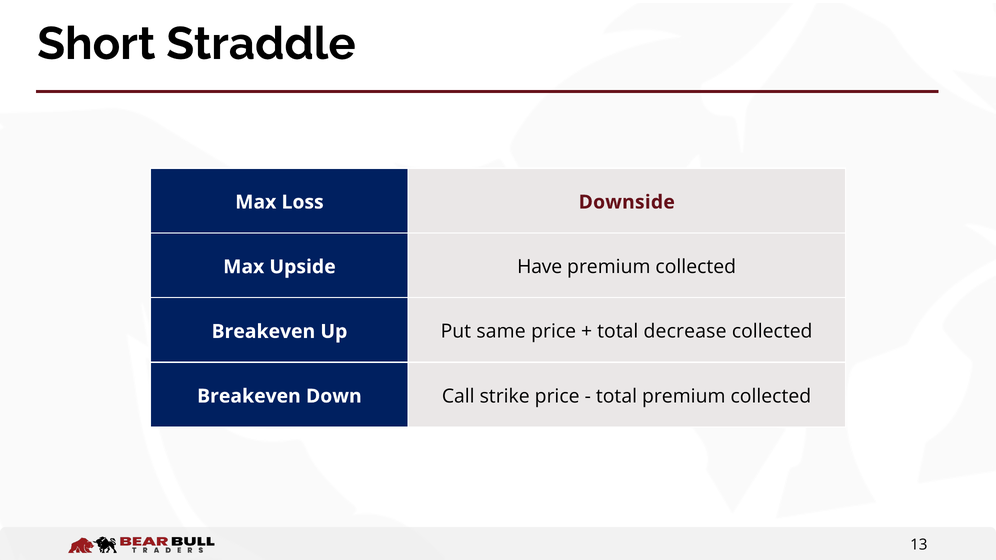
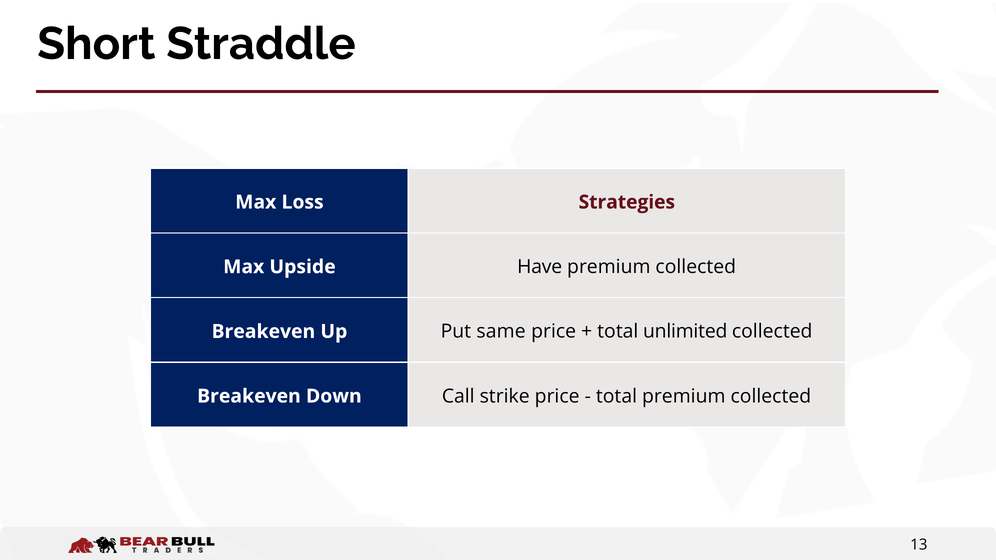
Downside: Downside -> Strategies (627, 202)
decrease: decrease -> unlimited (685, 332)
